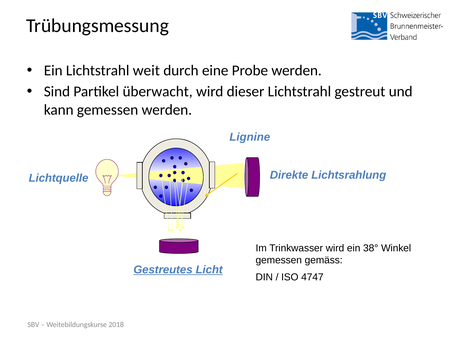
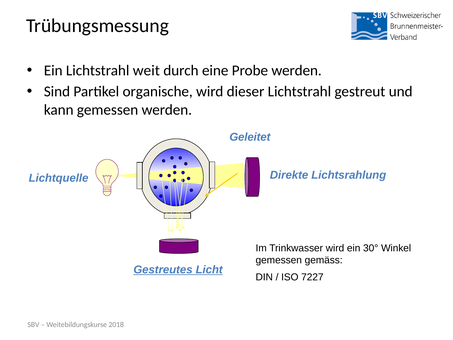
überwacht: überwacht -> organische (158, 92)
Lignine: Lignine -> Geleitet (250, 137)
38°: 38° -> 30° (371, 248)
4747: 4747 -> 7227 (312, 277)
